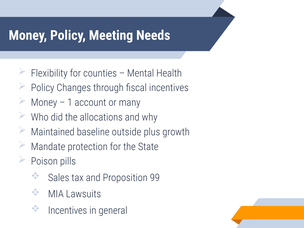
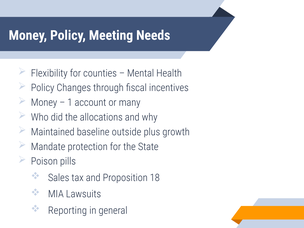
99: 99 -> 18 (155, 178)
Incentives: Incentives -> Reporting (67, 211)
